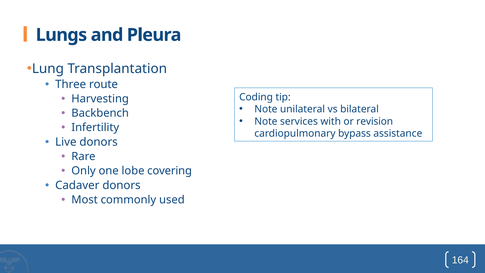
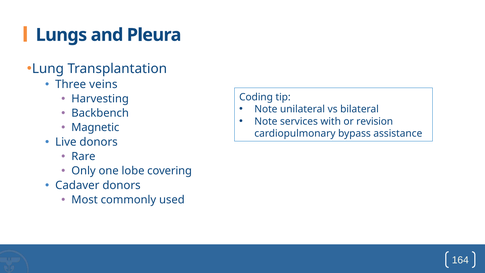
route: route -> veins (103, 84)
Infertility: Infertility -> Magnetic (95, 127)
